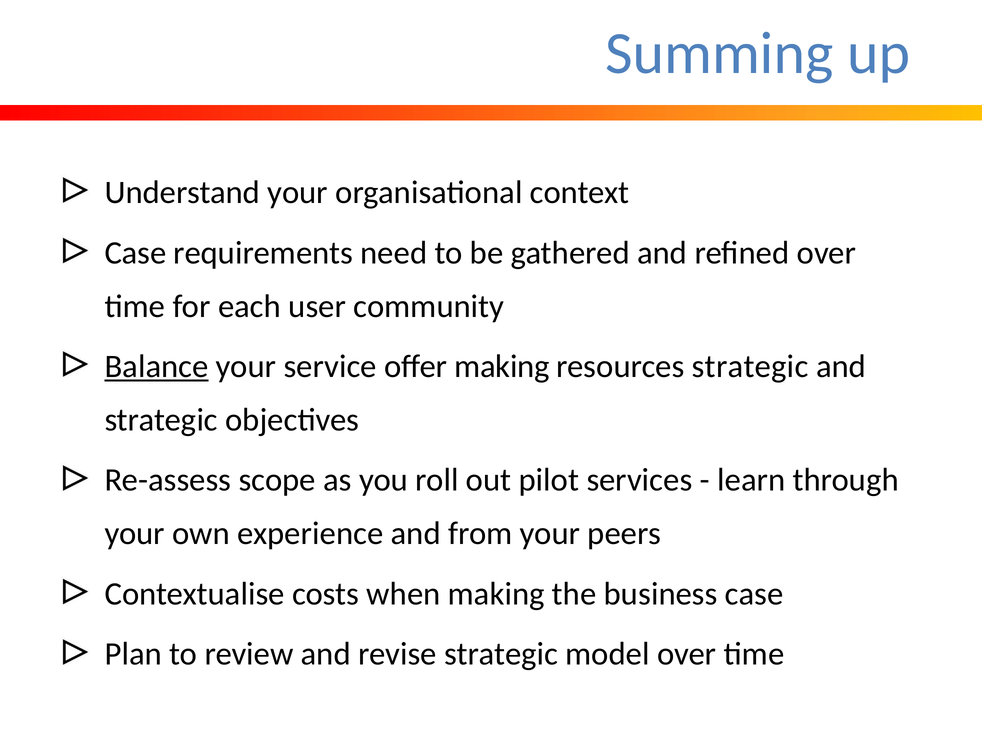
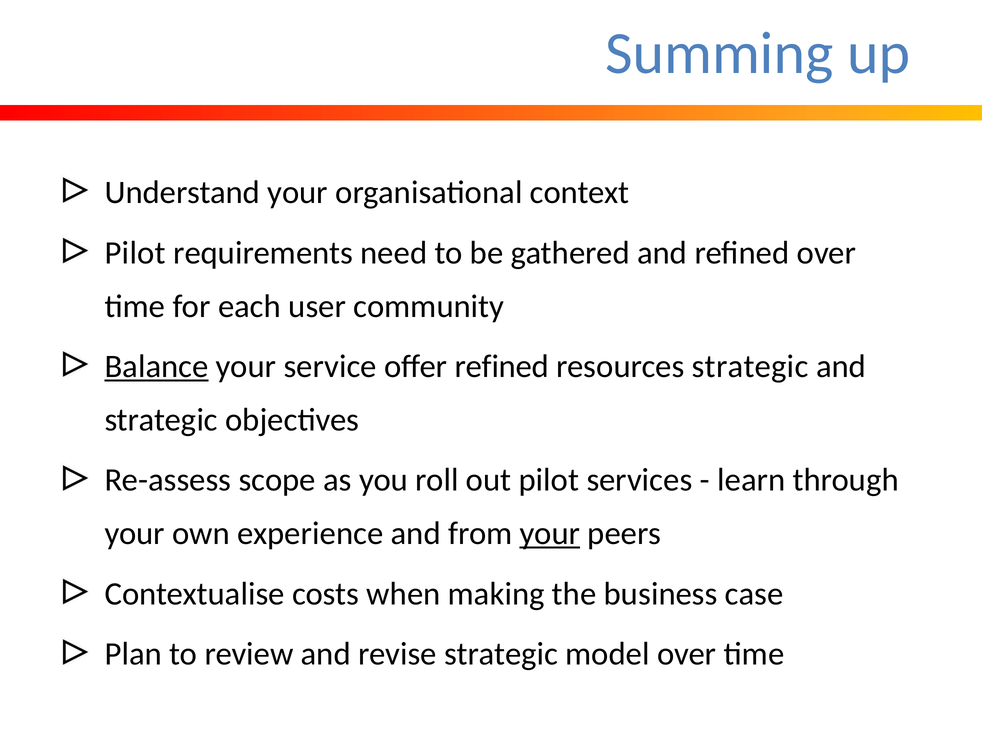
Case: Case -> Pilot (135, 253)
offer making: making -> refined (502, 367)
your underline: none -> present (550, 534)
